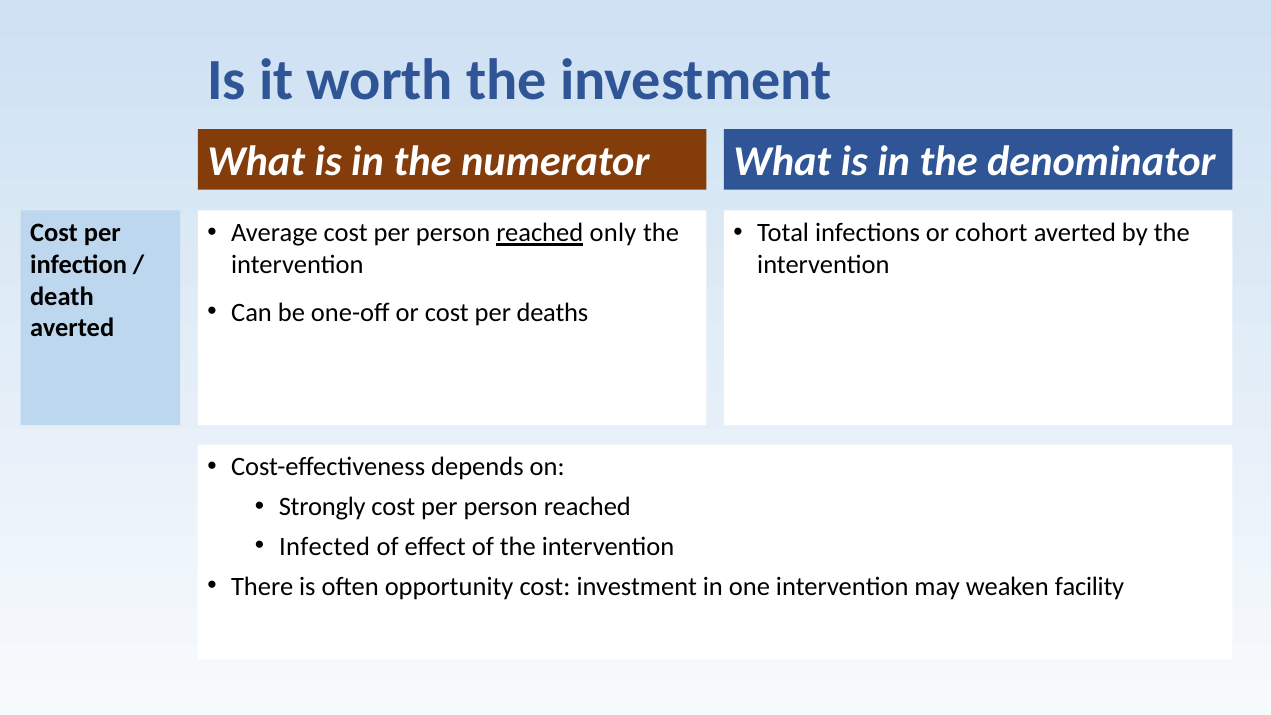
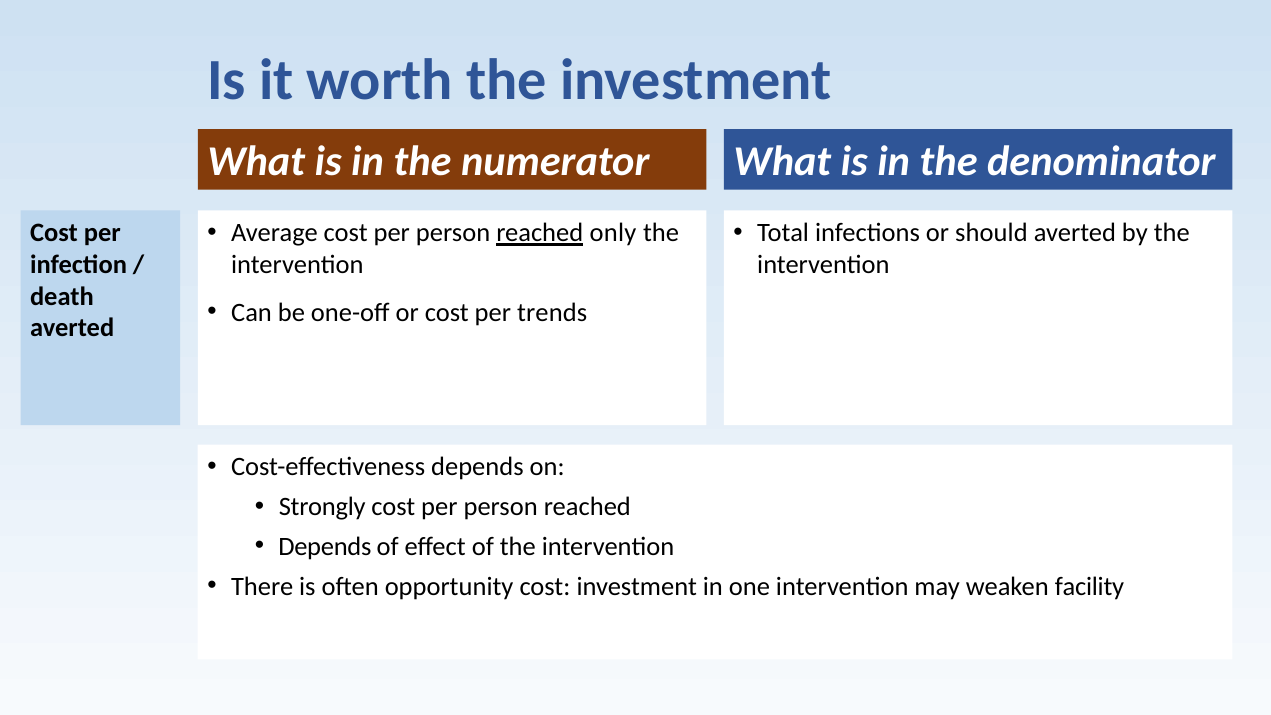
cohort: cohort -> should (991, 233)
deaths: deaths -> trends (552, 312)
Infected: Infected -> Depends (325, 547)
